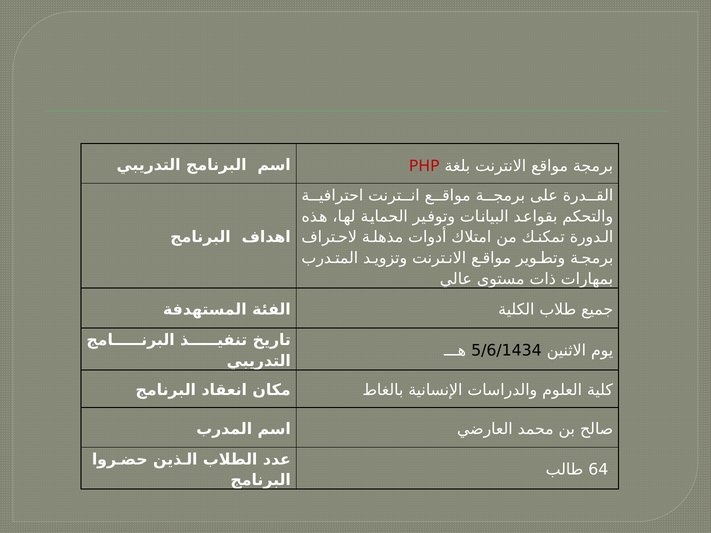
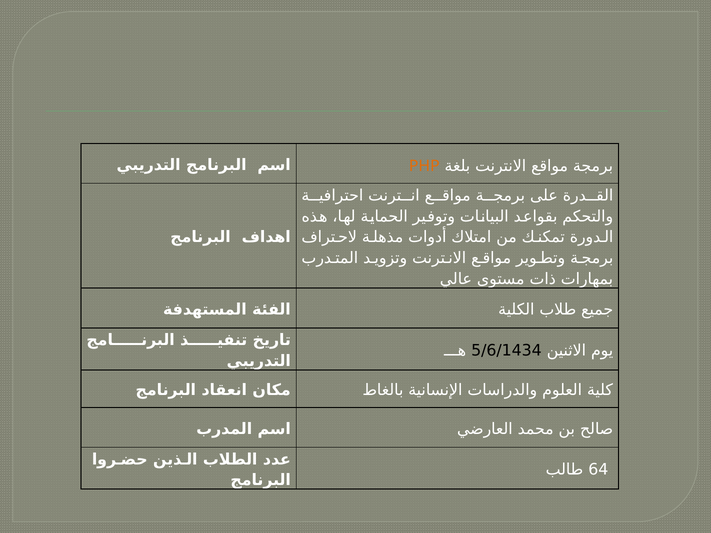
PHP colour: red -> orange (424, 166)
